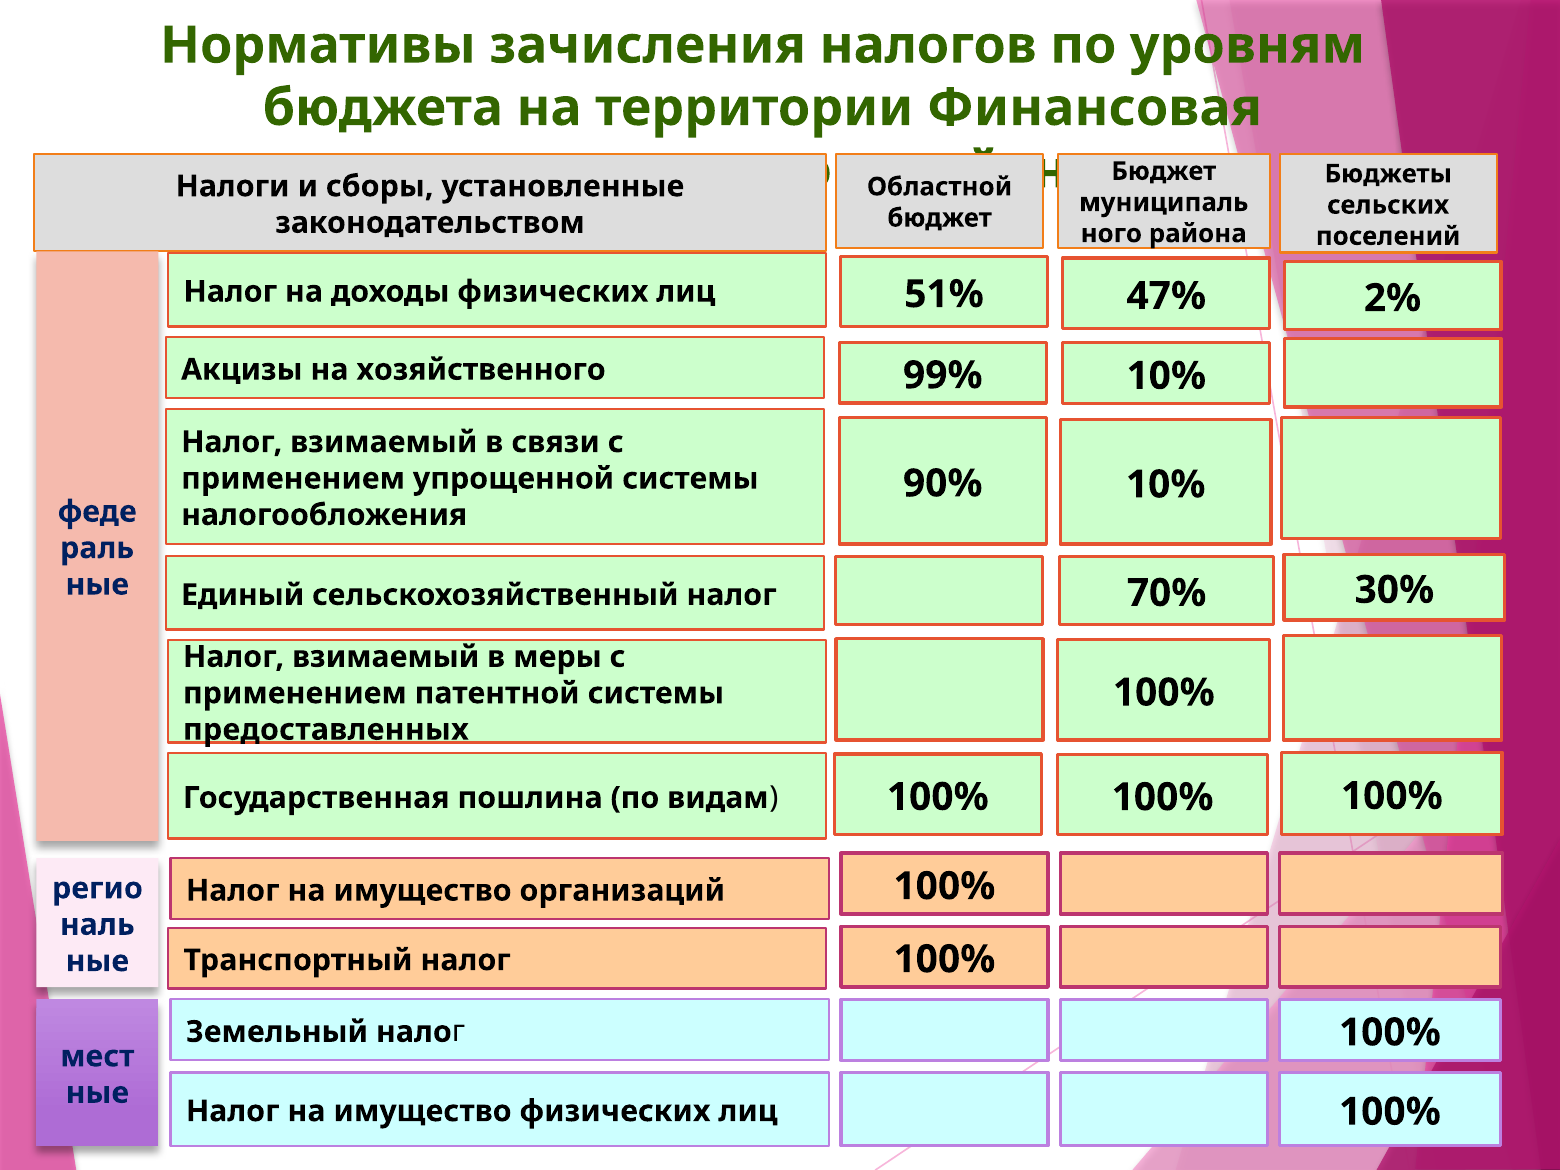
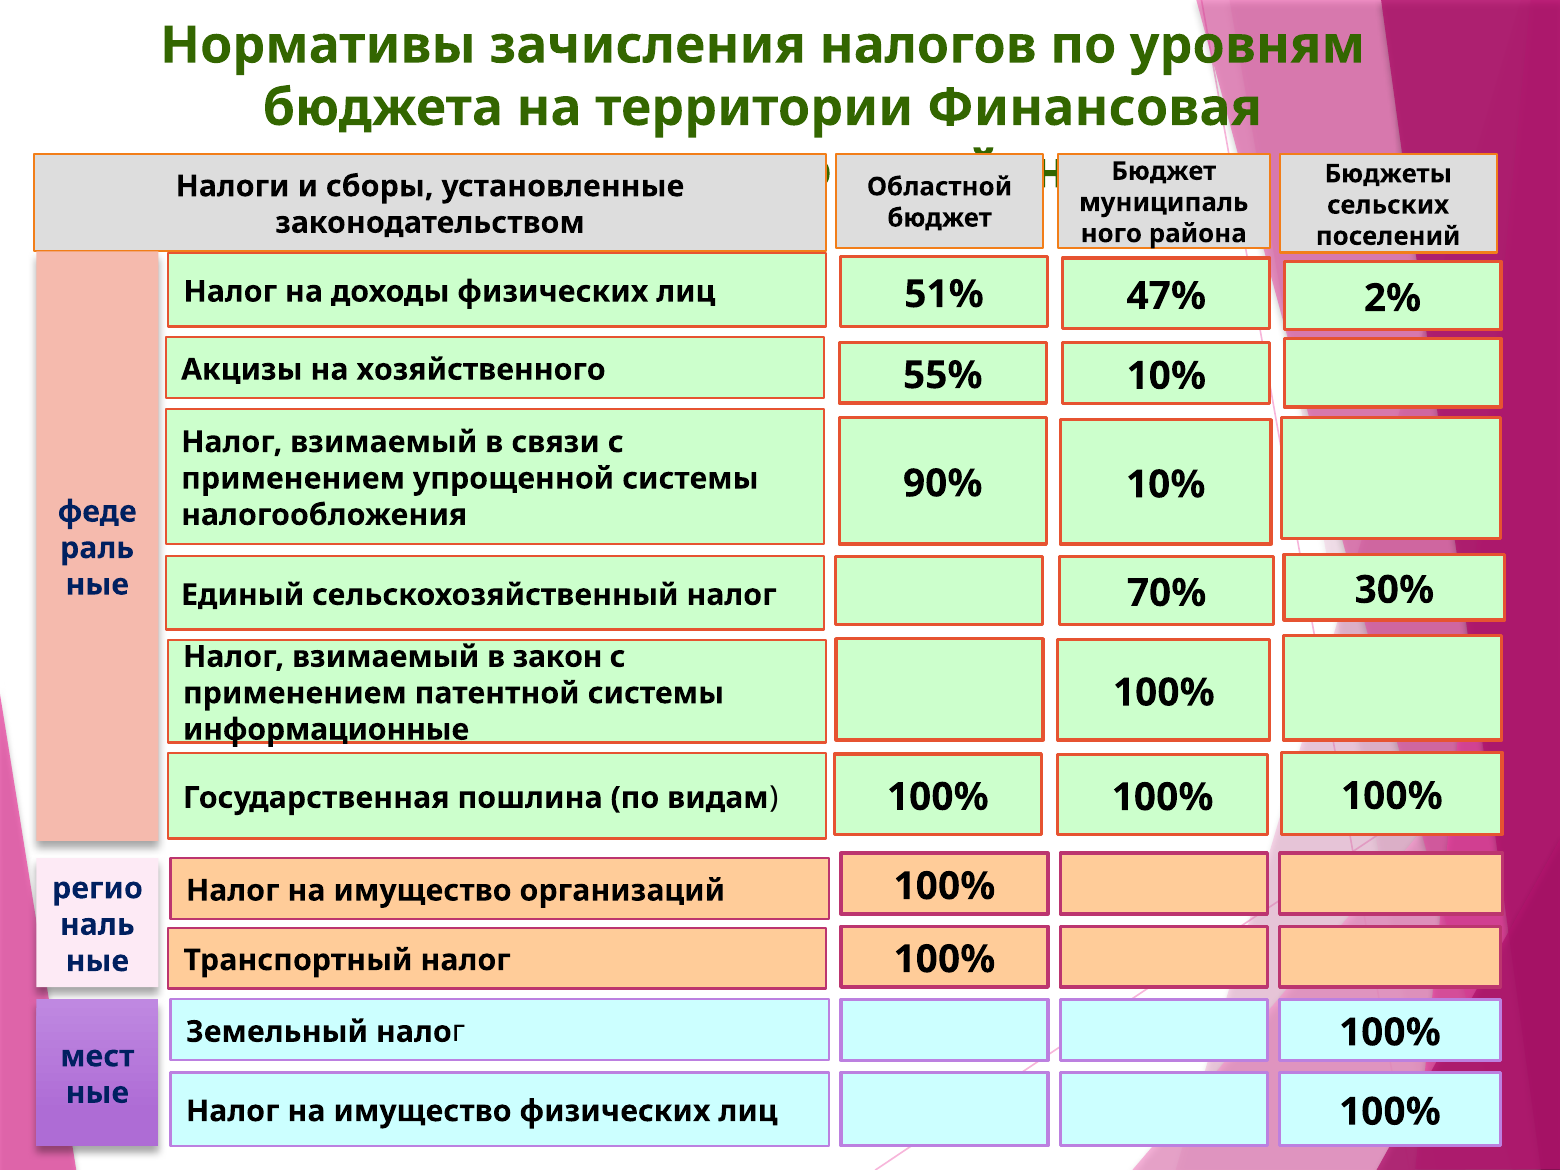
99%: 99% -> 55% (943, 375)
меры: меры -> закон (558, 657)
предоставленных: предоставленных -> информационные (326, 730)
